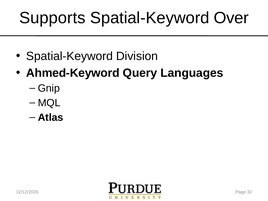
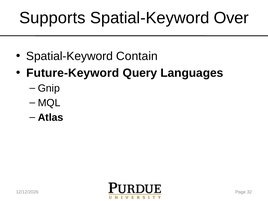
Division: Division -> Contain (137, 56)
Ahmed-Keyword: Ahmed-Keyword -> Future-Keyword (73, 73)
